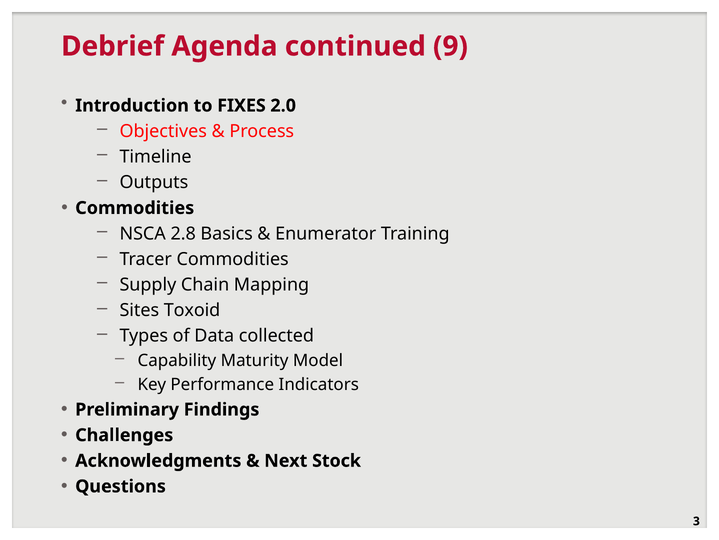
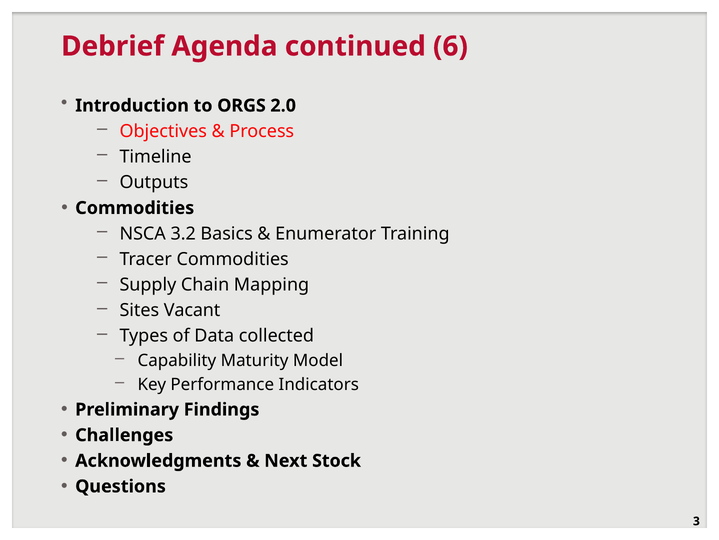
9: 9 -> 6 (450, 46)
FIXES: FIXES -> ORGS (242, 106)
2.8: 2.8 -> 3.2 (183, 233)
Toxoid: Toxoid -> Vacant (192, 310)
